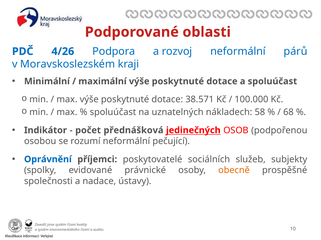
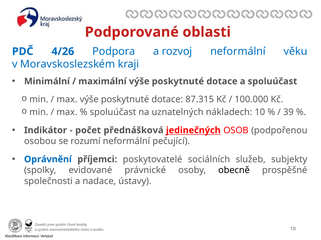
párů: párů -> věku (296, 52)
38.571: 38.571 -> 87.315 (200, 100)
nákladech 58: 58 -> 10 (260, 113)
68: 68 -> 39 (288, 113)
obecně colour: orange -> black (234, 171)
